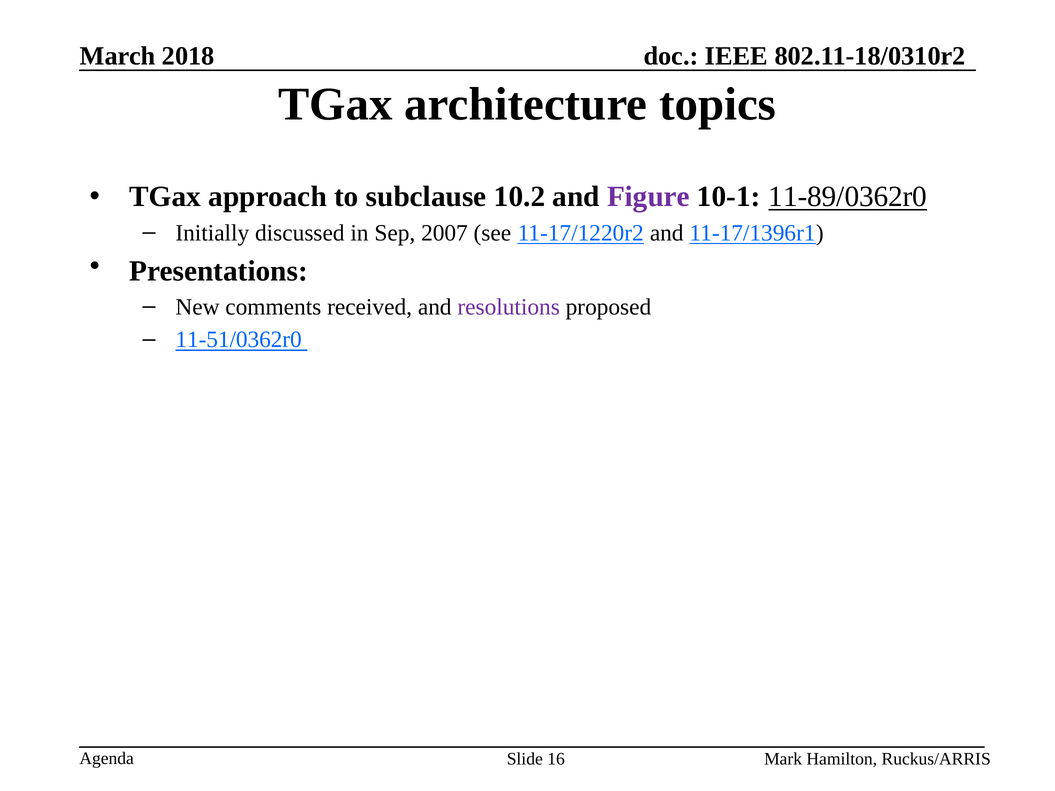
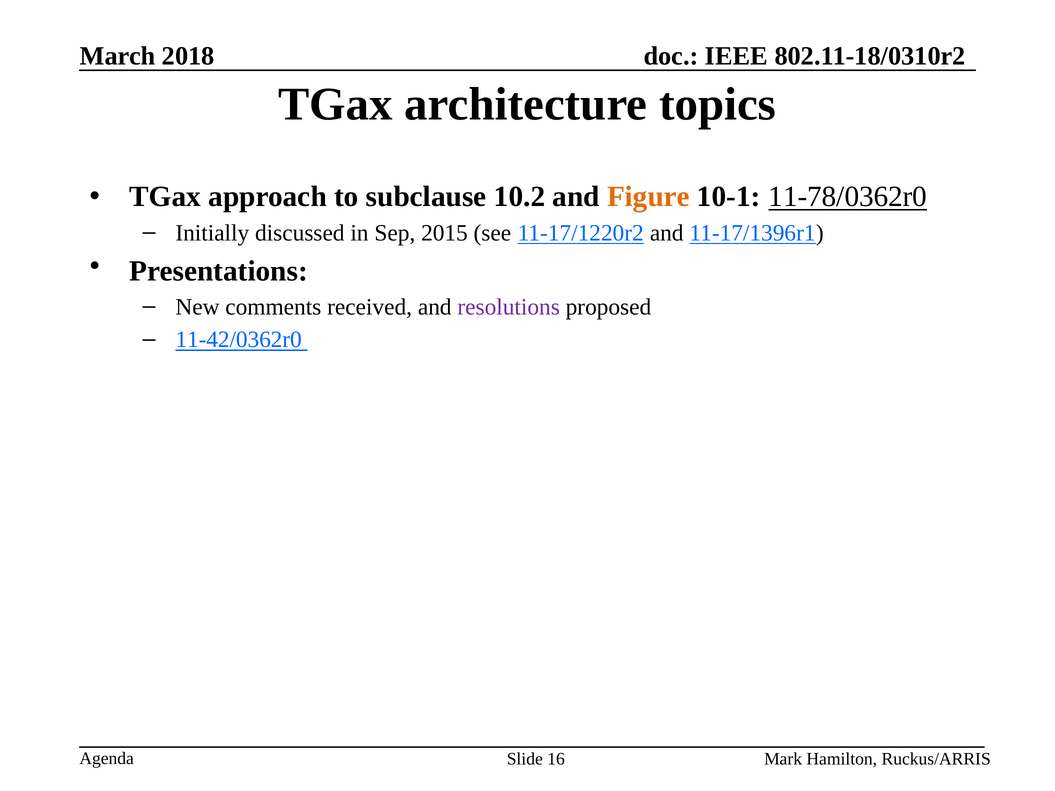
Figure colour: purple -> orange (648, 197)
11-89/0362r0: 11-89/0362r0 -> 11-78/0362r0 (848, 197)
2007: 2007 -> 2015 (444, 233)
11-51/0362r0: 11-51/0362r0 -> 11-42/0362r0 (239, 340)
